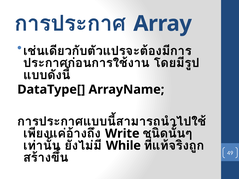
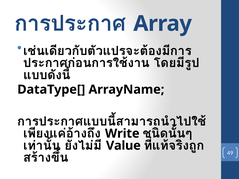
While: While -> Value (123, 146)
